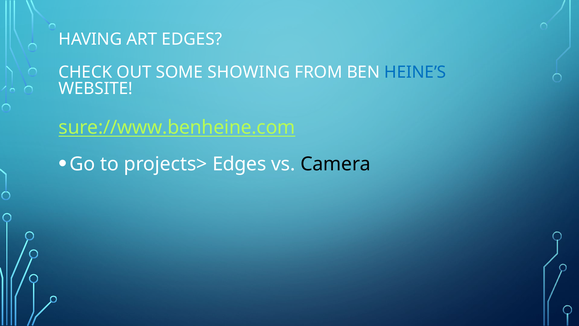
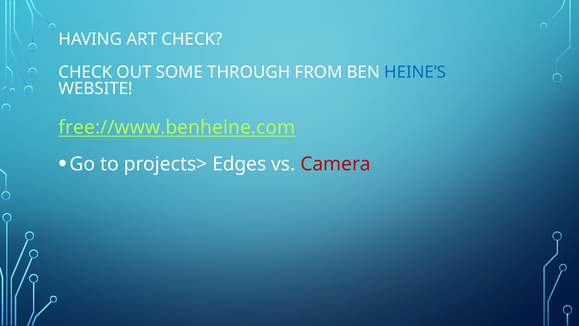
ART EDGES: EDGES -> CHECK (192, 39)
SHOWING: SHOWING -> THROUGH (249, 72)
sure://www.benheine.com: sure://www.benheine.com -> free://www.benheine.com (177, 127)
Camera colour: black -> red (336, 164)
